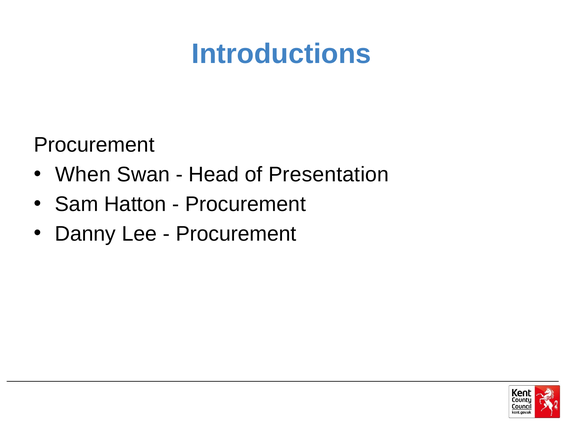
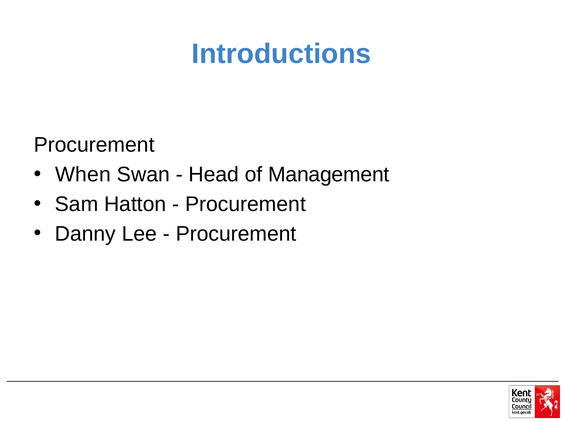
Presentation: Presentation -> Management (329, 175)
